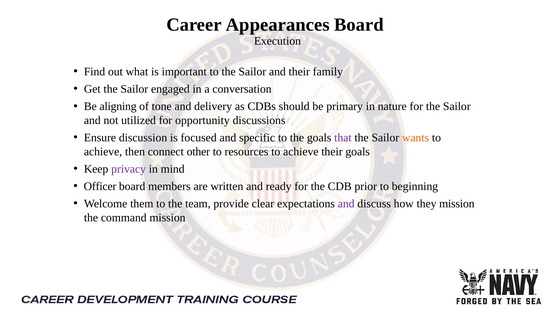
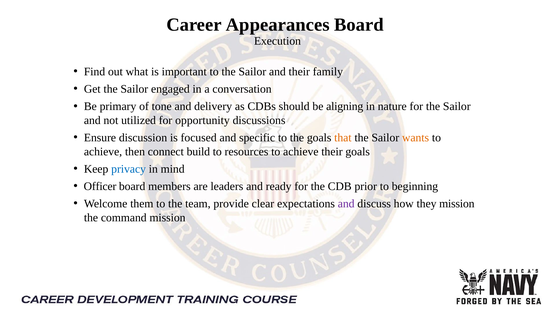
aligning: aligning -> primary (118, 107)
primary: primary -> aligning (345, 107)
that colour: purple -> orange (343, 138)
other: other -> build (198, 152)
privacy colour: purple -> blue (129, 169)
written: written -> leaders (227, 186)
